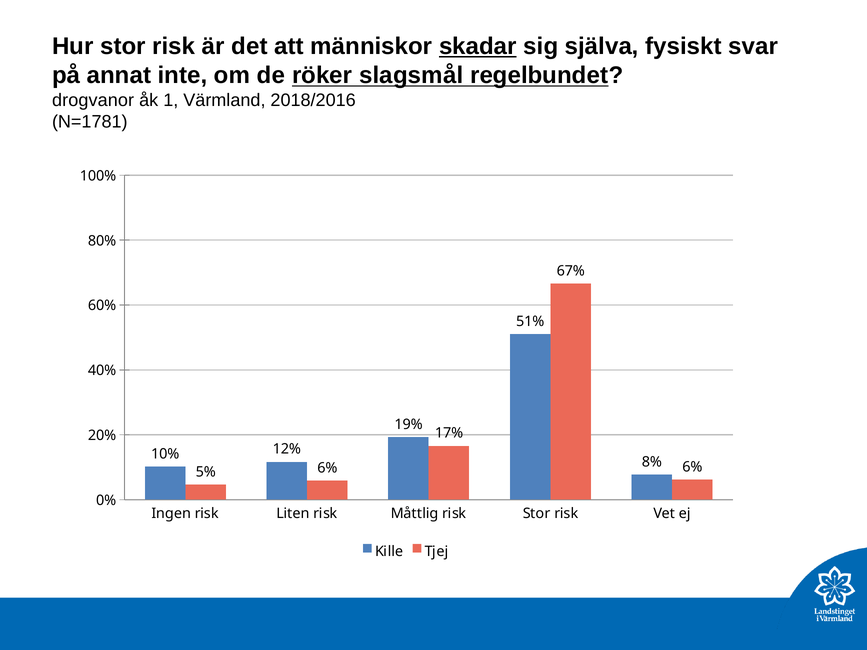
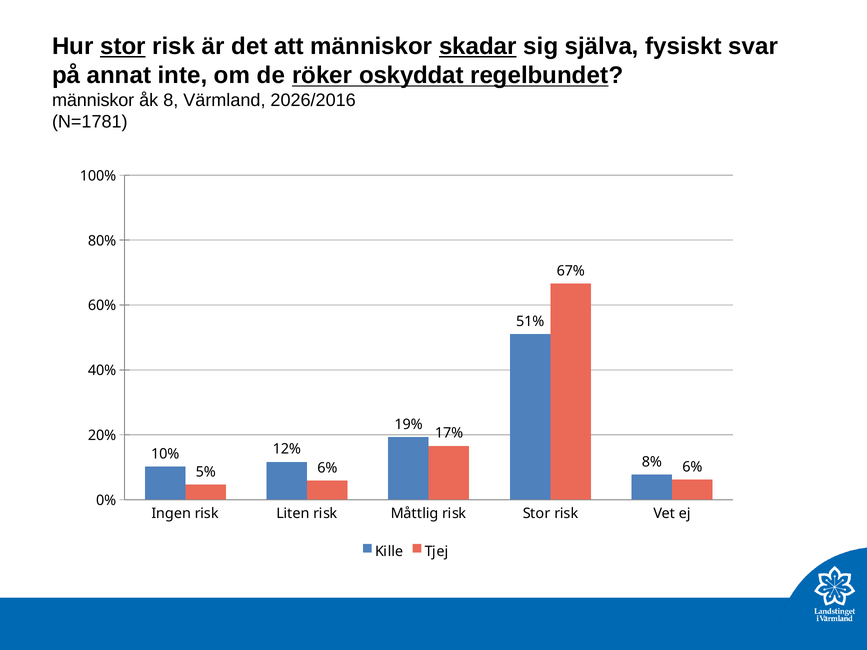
stor underline: none -> present (123, 46)
slagsmål: slagsmål -> oskyddat (411, 75)
drogvanor: drogvanor -> människor (93, 100)
1: 1 -> 8 (171, 100)
2018/2016: 2018/2016 -> 2026/2016 (313, 100)
